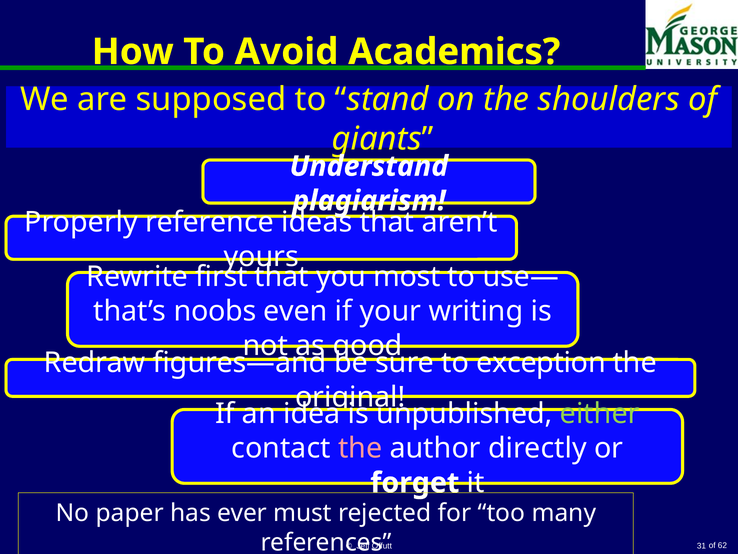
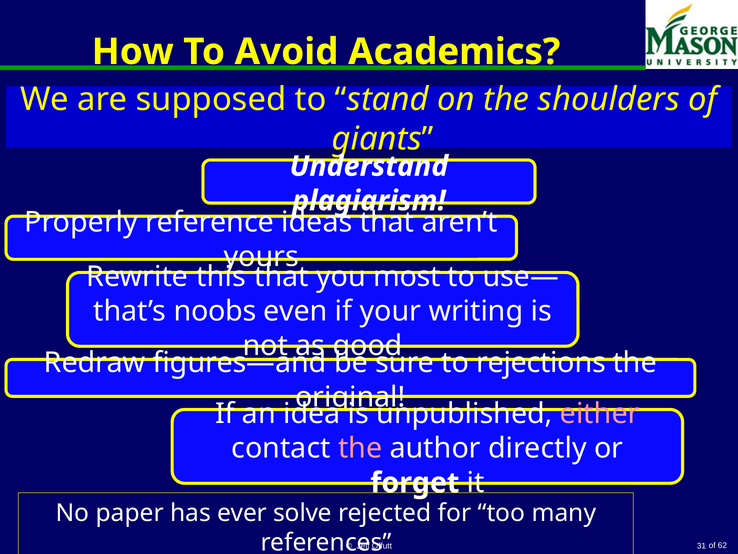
first: first -> this (221, 277)
exception: exception -> rejections (541, 362)
either colour: light green -> pink (600, 414)
must: must -> solve (303, 512)
